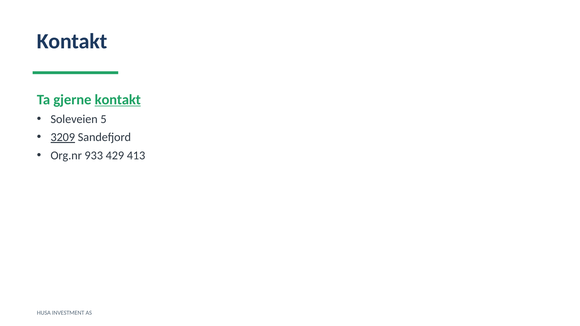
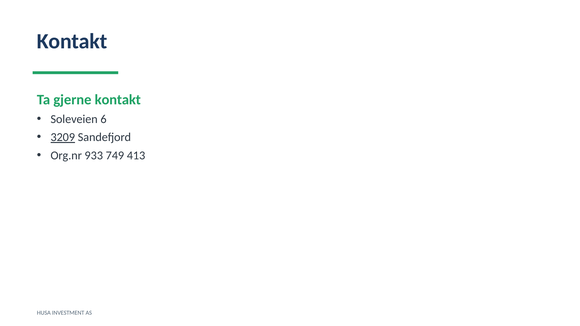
kontakt underline: present -> none (118, 100)
5: 5 -> 6 (103, 119)
429: 429 -> 749 (115, 156)
